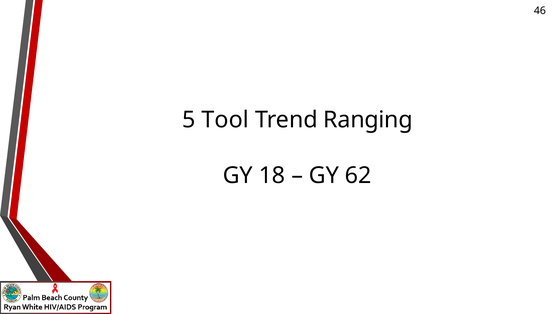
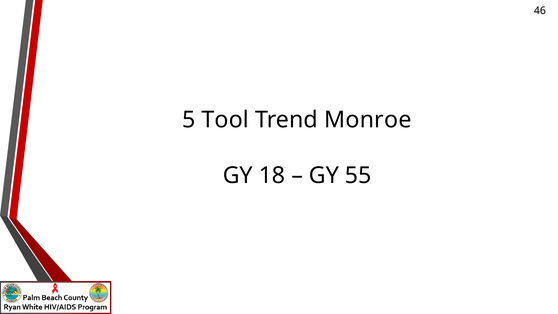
Ranging: Ranging -> Monroe (368, 120)
62: 62 -> 55 (358, 176)
